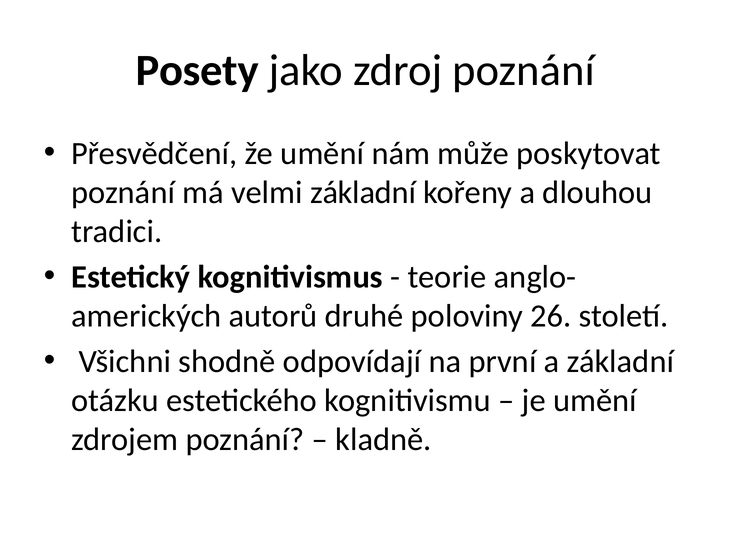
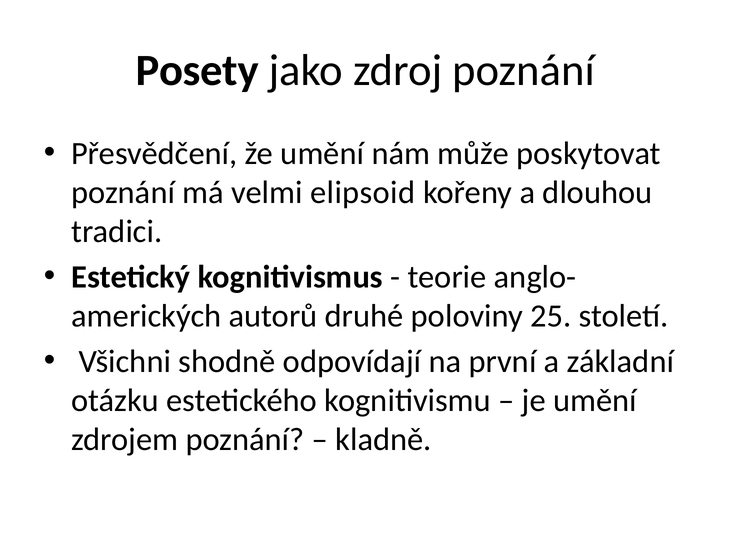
velmi základní: základní -> elipsoid (363, 192)
26: 26 -> 25 (551, 316)
